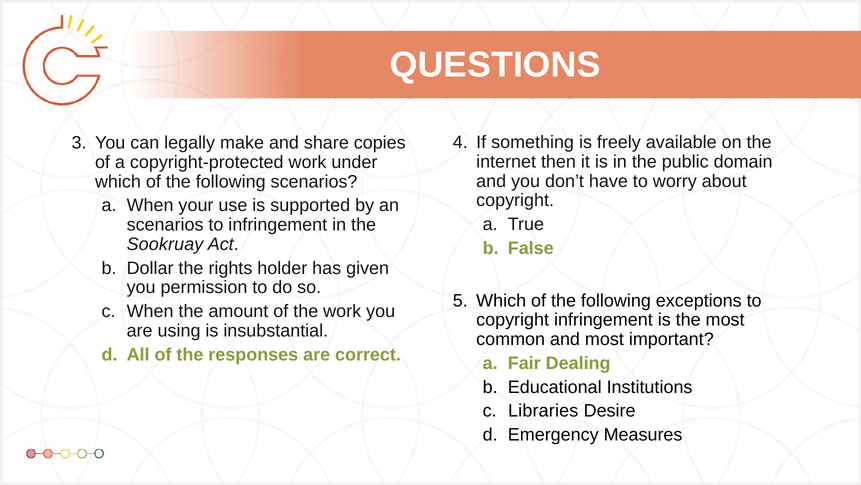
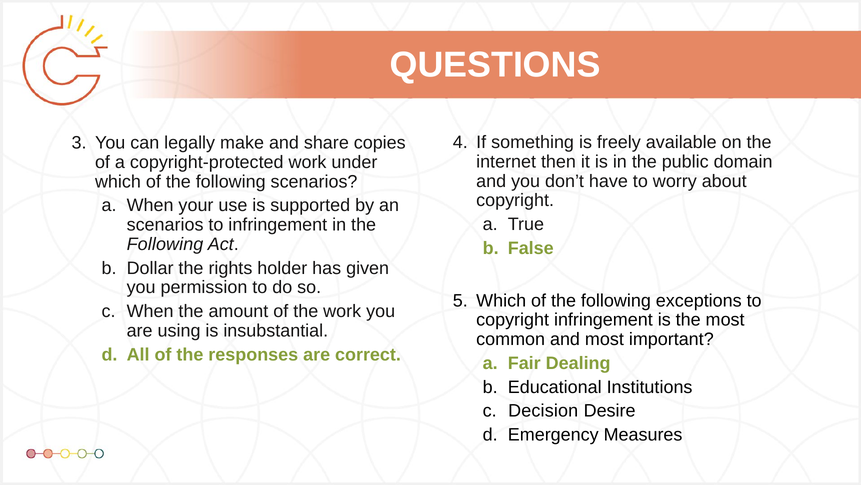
Sookruay: Sookruay -> Following (165, 244)
Libraries: Libraries -> Decision (543, 410)
